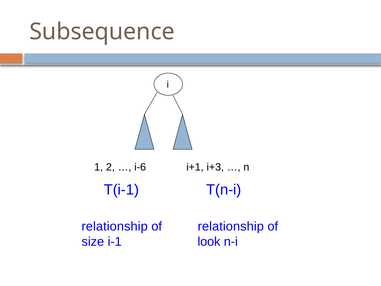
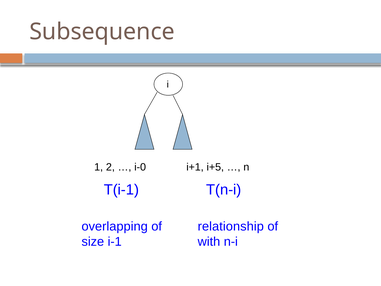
i-6: i-6 -> i-0 (140, 167)
i+3: i+3 -> i+5 (215, 167)
relationship: relationship -> overlapping (115, 226)
look: look -> with (209, 242)
